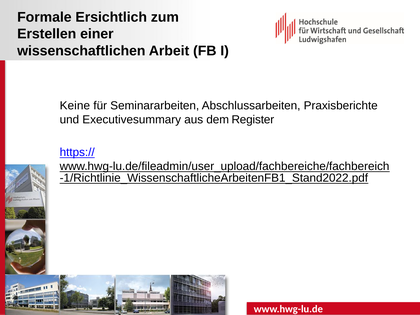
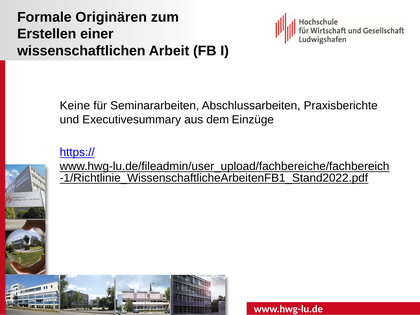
Ersichtlich: Ersichtlich -> Originären (111, 17)
Register: Register -> Einzüge (253, 120)
